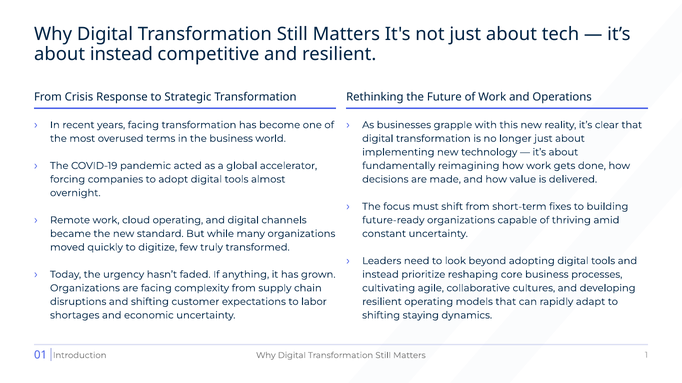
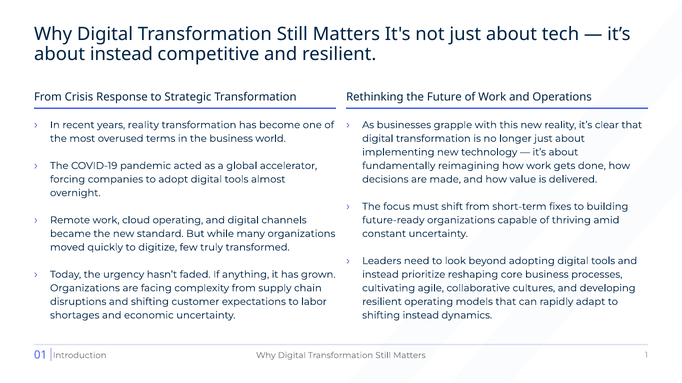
years facing: facing -> reality (143, 125)
shifting staying: staying -> instead (421, 316)
